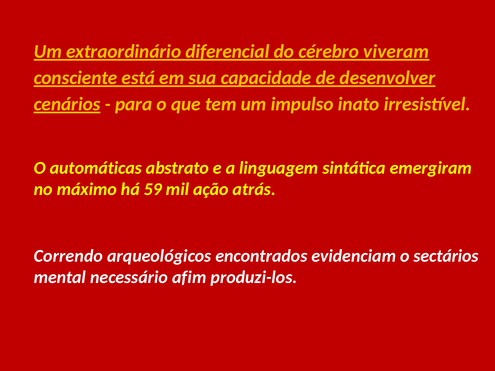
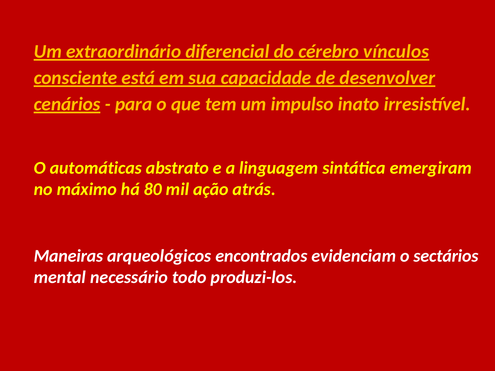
viveram: viveram -> vínculos (396, 52)
59: 59 -> 80 (153, 190)
Correndo: Correndo -> Maneiras (69, 256)
afim: afim -> todo (189, 277)
